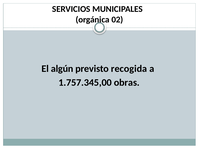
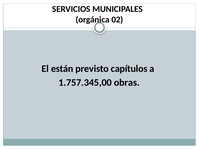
algún: algún -> están (62, 69)
recogida: recogida -> capítulos (129, 69)
